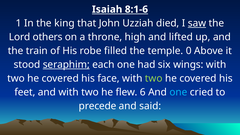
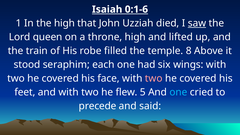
8:1-6: 8:1-6 -> 0:1-6 (136, 9)
the king: king -> high (64, 23)
others: others -> queen (48, 37)
0: 0 -> 8 (189, 51)
seraphim underline: present -> none (66, 65)
two colour: light green -> pink (154, 78)
6: 6 -> 5 (143, 92)
